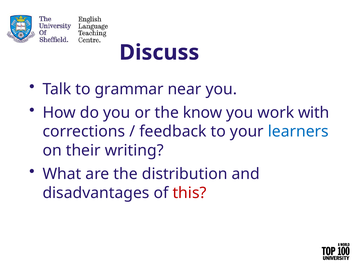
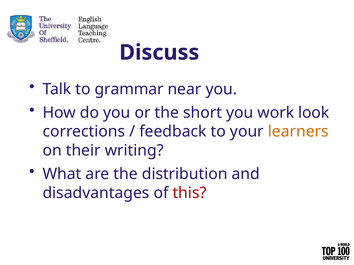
know: know -> short (202, 113)
with: with -> look (314, 113)
learners colour: blue -> orange (298, 132)
